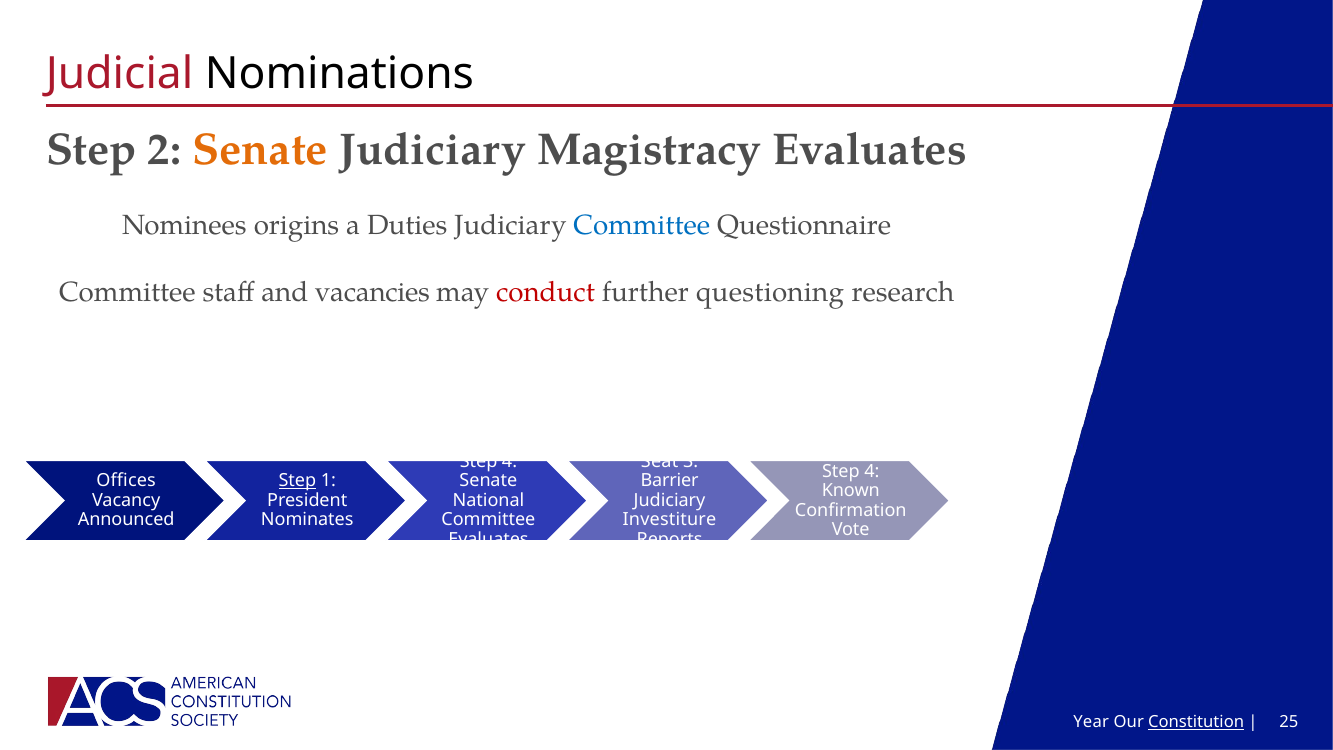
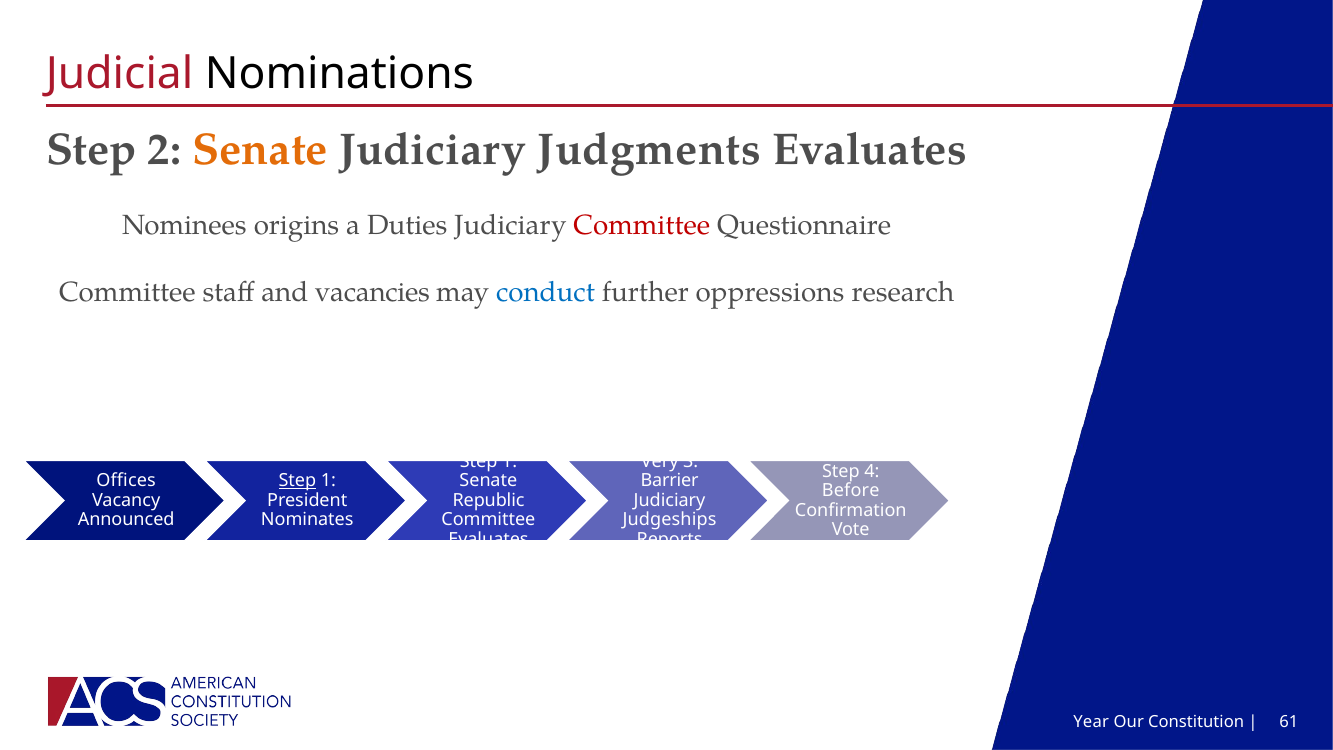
Magistracy: Magistracy -> Judgments (649, 150)
Committee colour: blue -> red (642, 226)
conduct colour: red -> blue (545, 292)
questioning: questioning -> oppressions (770, 292)
4: 4 -> 1 (510, 461)
Seat: Seat -> Very (660, 461)
Known: Known -> Before (851, 491)
National: National -> Republic (489, 500)
Investiture: Investiture -> Judgeships (670, 520)
Constitution underline: present -> none (1196, 722)
25: 25 -> 61 (1289, 722)
